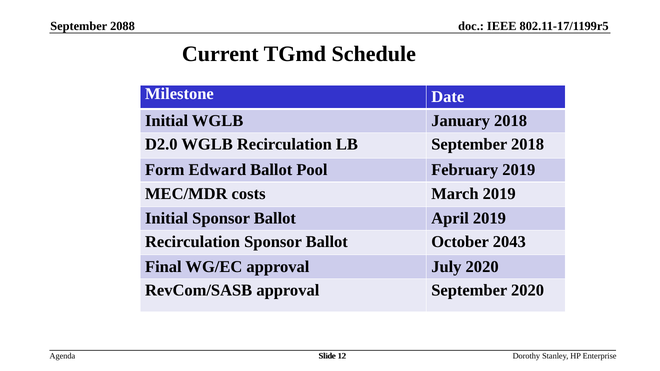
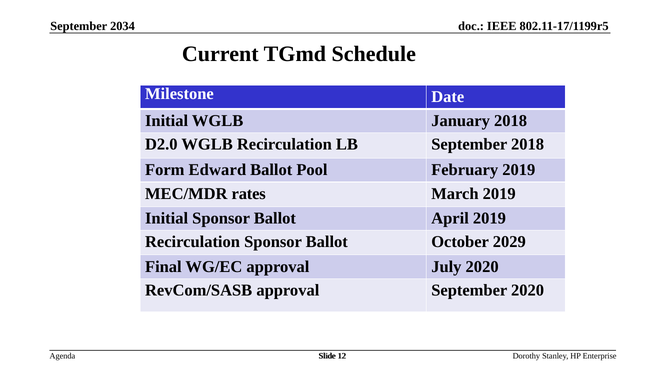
2088: 2088 -> 2034 (123, 26)
costs: costs -> rates (249, 194)
2043: 2043 -> 2029 (509, 242)
